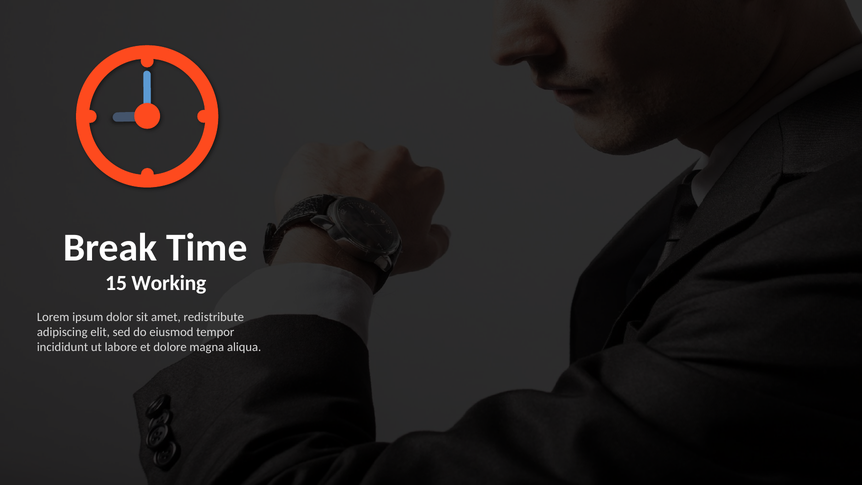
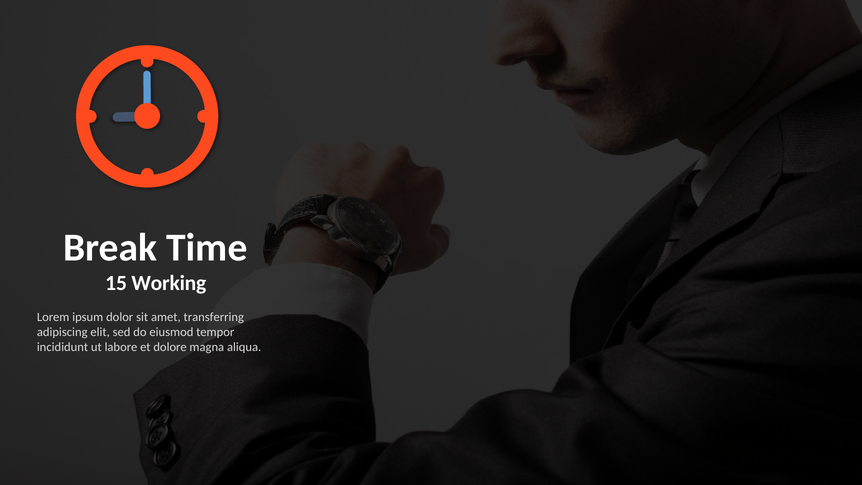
redistribute: redistribute -> transferring (214, 317)
